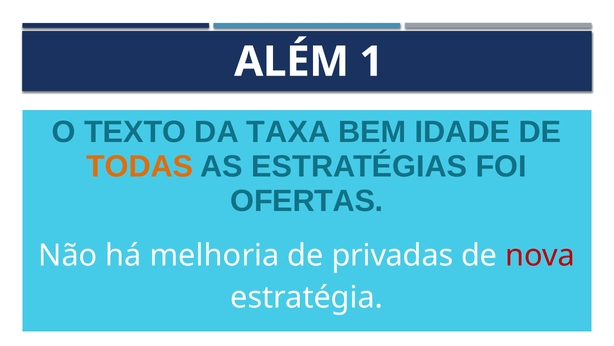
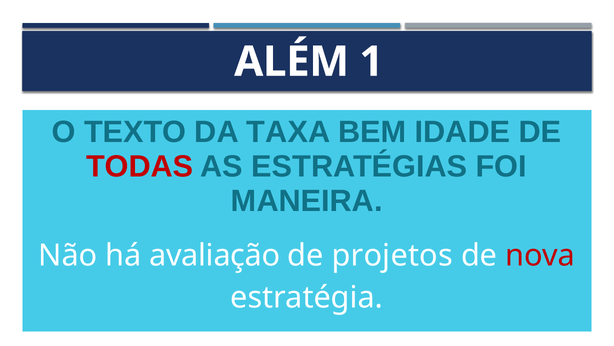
TODAS colour: orange -> red (140, 166)
OFERTAS: OFERTAS -> MANEIRA (307, 201)
melhoria: melhoria -> avaliação (215, 255)
privadas: privadas -> projetos (392, 255)
